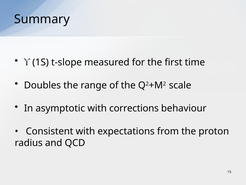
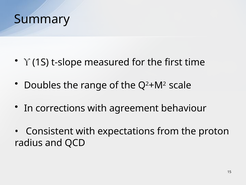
asymptotic: asymptotic -> corrections (60, 108)
corrections: corrections -> agreement (134, 108)
